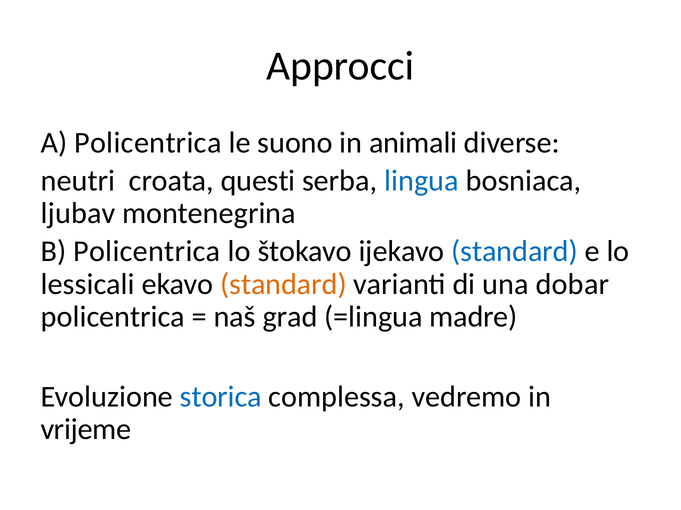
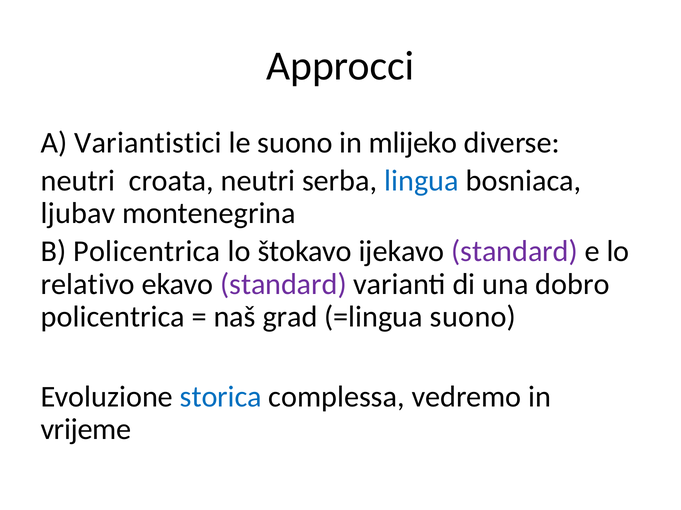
A Policentrica: Policentrica -> Variantistici (148, 143)
animali: animali -> mlijeko (413, 143)
croata questi: questi -> neutri (258, 181)
standard colour: blue -> purple (515, 252)
lessicali: lessicali -> relativo (88, 285)
standard colour: orange -> purple (283, 285)
dobar: dobar -> dobro (573, 285)
=lingua madre: madre -> suono (473, 317)
